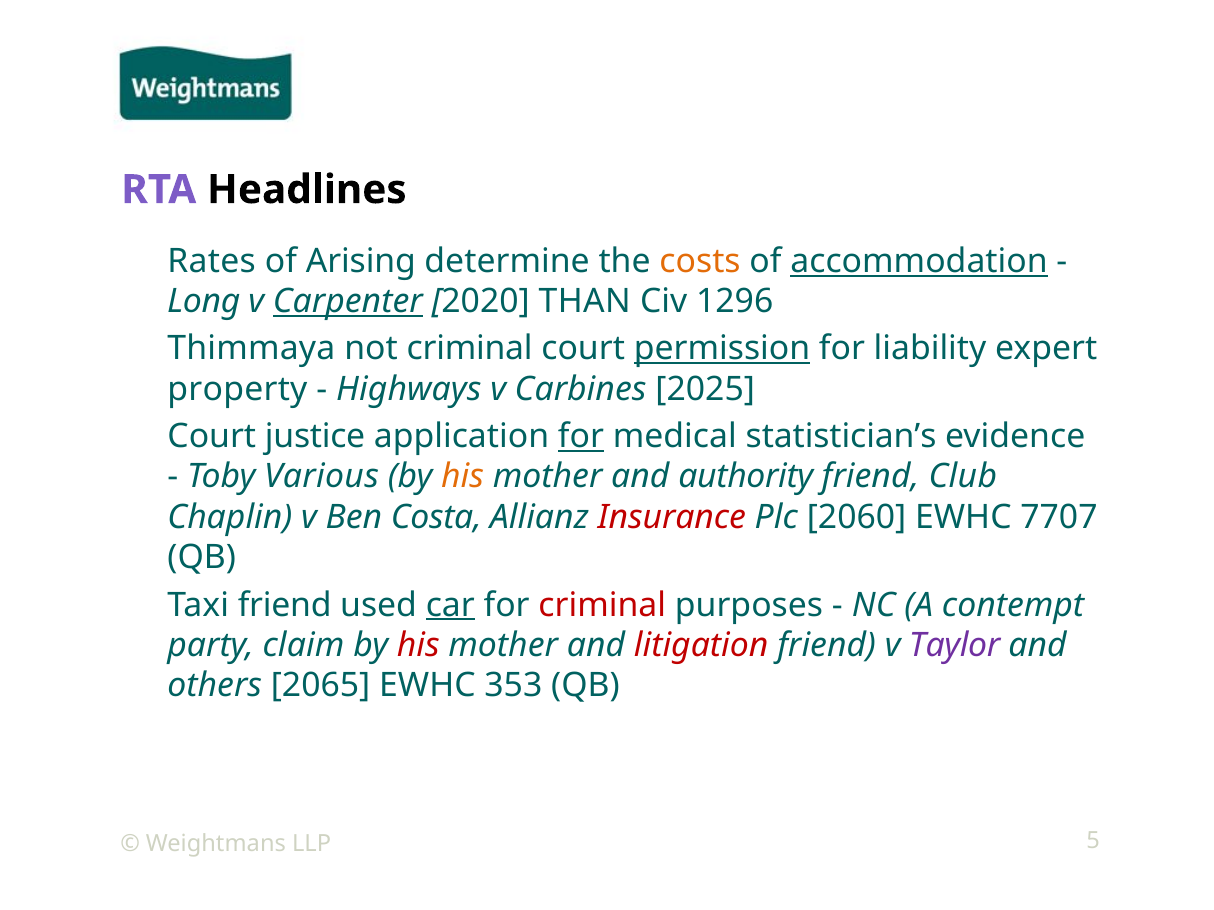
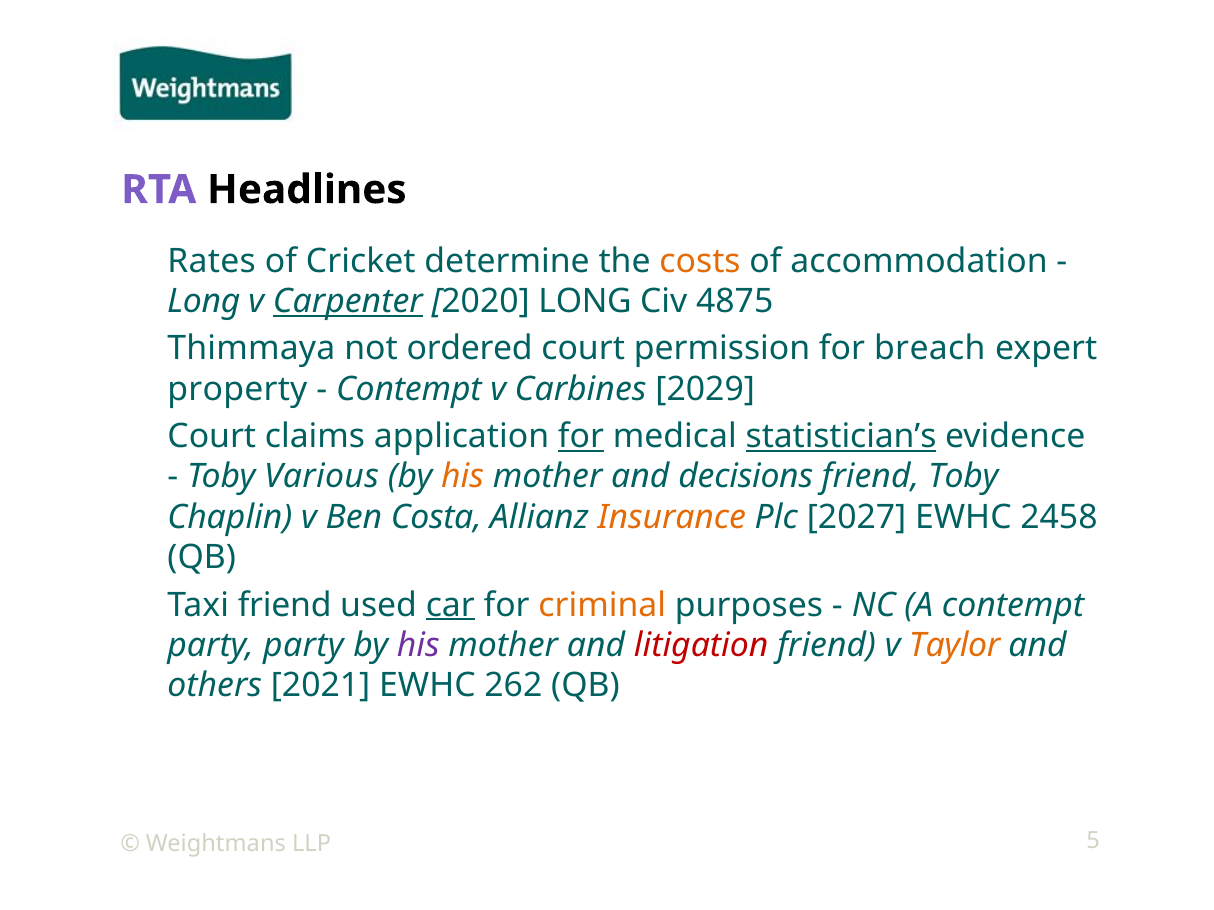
Arising: Arising -> Cricket (361, 261)
accommodation underline: present -> none (919, 261)
2020 THAN: THAN -> LONG (585, 302)
1296: 1296 -> 4875 (735, 302)
not criminal: criminal -> ordered (470, 349)
permission underline: present -> none (722, 349)
liability: liability -> breach (930, 349)
Highways: Highways -> Contempt (409, 389)
2025: 2025 -> 2029 (705, 389)
justice: justice -> claims (315, 437)
statistician’s underline: none -> present (841, 437)
authority: authority -> decisions (746, 477)
friend Club: Club -> Toby (963, 477)
Insurance colour: red -> orange (672, 518)
2060: 2060 -> 2027 (857, 518)
7707: 7707 -> 2458 (1059, 518)
criminal colour: red -> orange (602, 605)
party claim: claim -> party (303, 646)
his colour: red -> purple (418, 646)
Taylor colour: purple -> orange (955, 646)
2065: 2065 -> 2021 (321, 686)
353: 353 -> 262 (513, 686)
